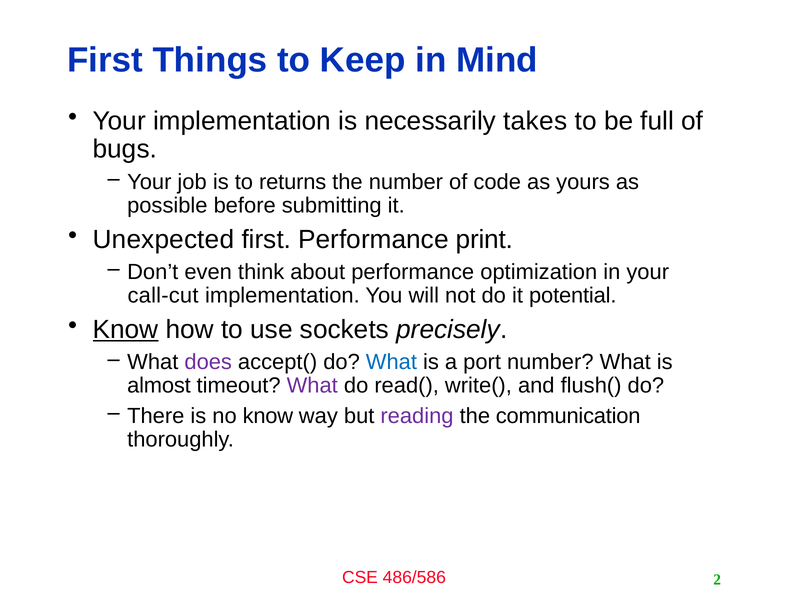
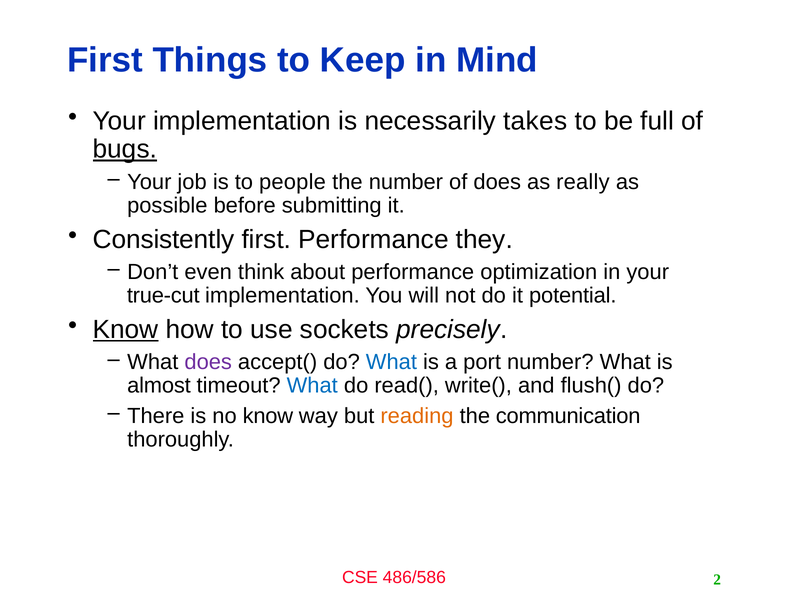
bugs underline: none -> present (125, 149)
returns: returns -> people (292, 182)
of code: code -> does (497, 182)
yours: yours -> really (583, 182)
Unexpected: Unexpected -> Consistently (164, 239)
print: print -> they (484, 239)
call-cut: call-cut -> true-cut (163, 296)
What colour: purple -> blue (312, 386)
reading colour: purple -> orange (417, 416)
